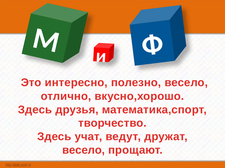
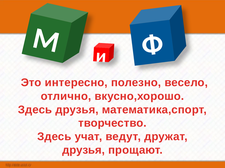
весело: весело -> друзья (83, 151)
